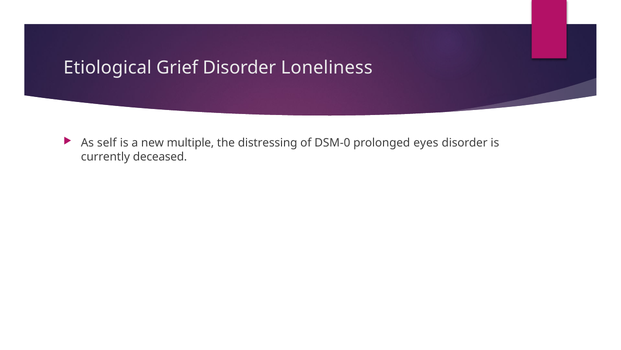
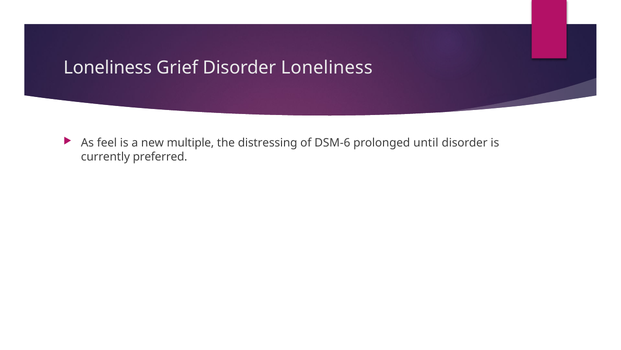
Etiological: Etiological -> Loneliness (108, 67)
self: self -> feel (107, 143)
DSM-0: DSM-0 -> DSM-6 (332, 143)
eyes: eyes -> until (426, 143)
deceased: deceased -> preferred (160, 157)
